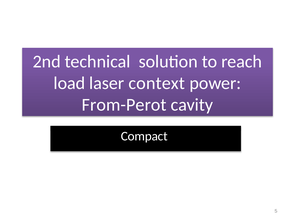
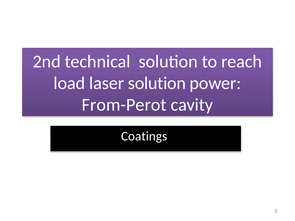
laser context: context -> solution (157, 83)
Compact: Compact -> Coatings (144, 136)
